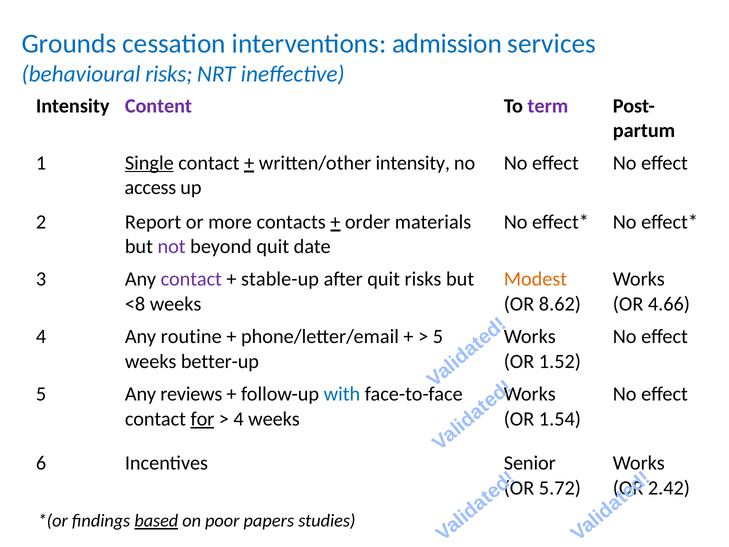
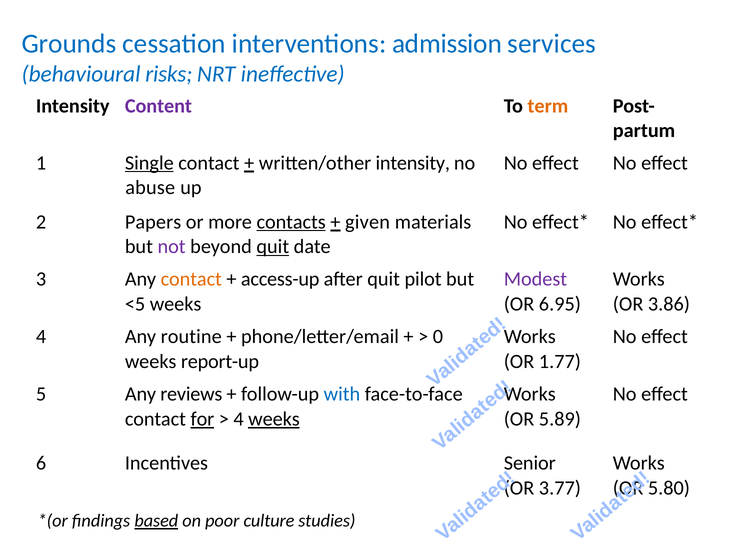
term colour: purple -> orange (548, 106)
access: access -> abuse (150, 188)
Report: Report -> Papers (153, 222)
contacts underline: none -> present (291, 222)
order: order -> given (368, 222)
quit underline: none -> present (273, 247)
contact colour: purple -> orange (191, 279)
stable-up: stable-up -> access-up (280, 279)
quit risks: risks -> pilot (423, 279)
Modest colour: orange -> purple (535, 279)
<8: <8 -> <5 (135, 304)
8.62: 8.62 -> 6.95 (560, 304)
4.66: 4.66 -> 3.86 (669, 304)
5: 5 -> 0 (438, 337)
better-up: better-up -> report-up (220, 361)
1.52: 1.52 -> 1.77 (560, 361)
weeks underline: none -> present (274, 419)
1.54: 1.54 -> 5.89 (560, 419)
5.72: 5.72 -> 3.77 (560, 488)
2.42: 2.42 -> 5.80 (669, 488)
papers: papers -> culture (269, 521)
